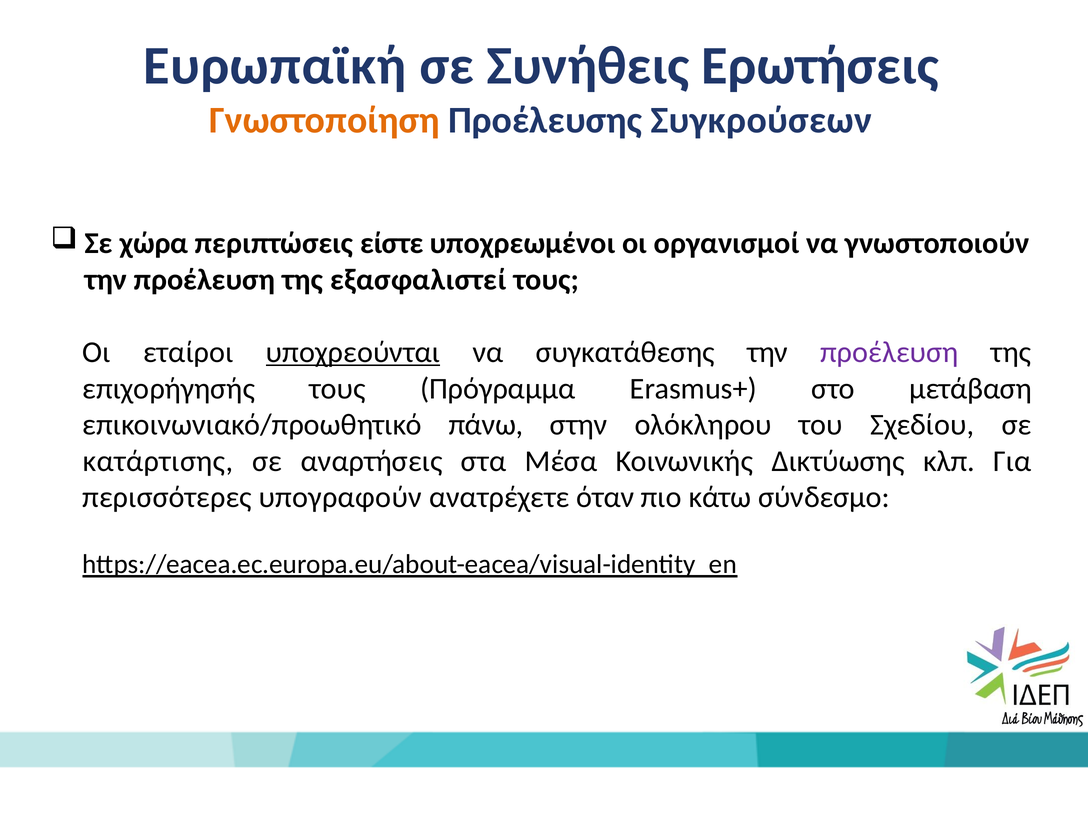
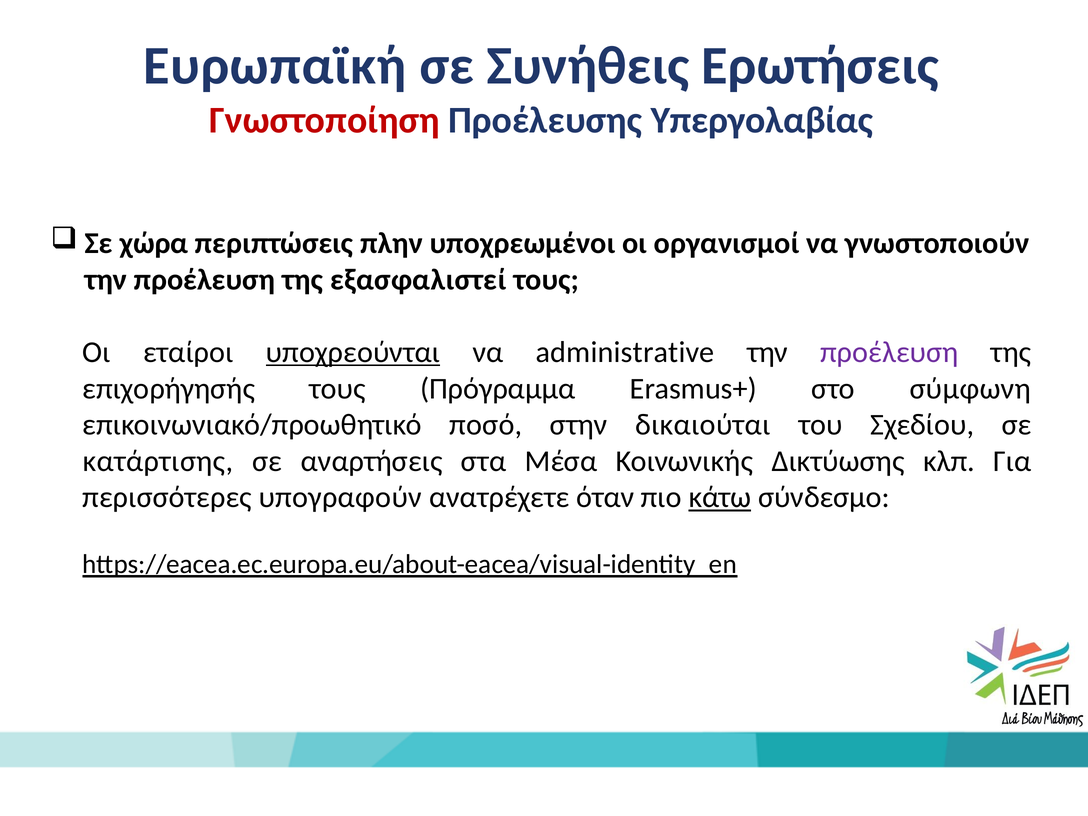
Γνωστοποίηση colour: orange -> red (324, 120)
Συγκρούσεων: Συγκρούσεων -> Υπεργολαβίας (762, 120)
είστε: είστε -> πλην (392, 243)
συγκατάθεσης: συγκατάθεσης -> administrative (625, 352)
μετάβαση: μετάβαση -> σύμφωνη (970, 389)
πάνω: πάνω -> ποσό (486, 425)
ολόκληρου: ολόκληρου -> δικαιούται (703, 425)
κάτω underline: none -> present (720, 497)
